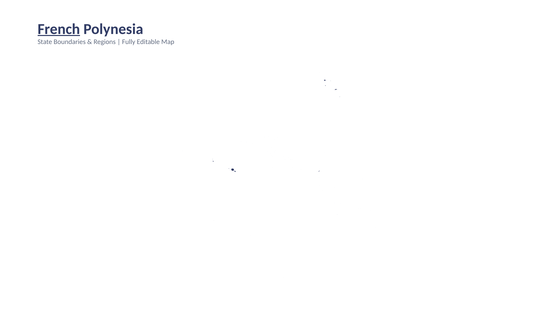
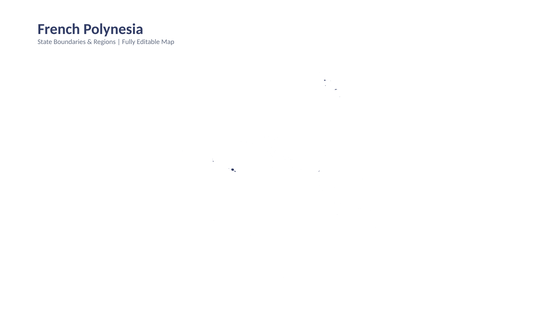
French underline: present -> none (59, 29)
